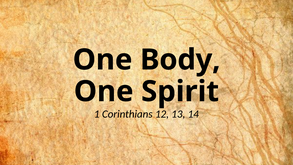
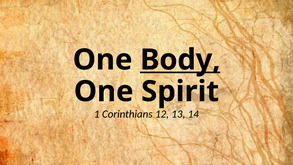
Body underline: none -> present (180, 60)
